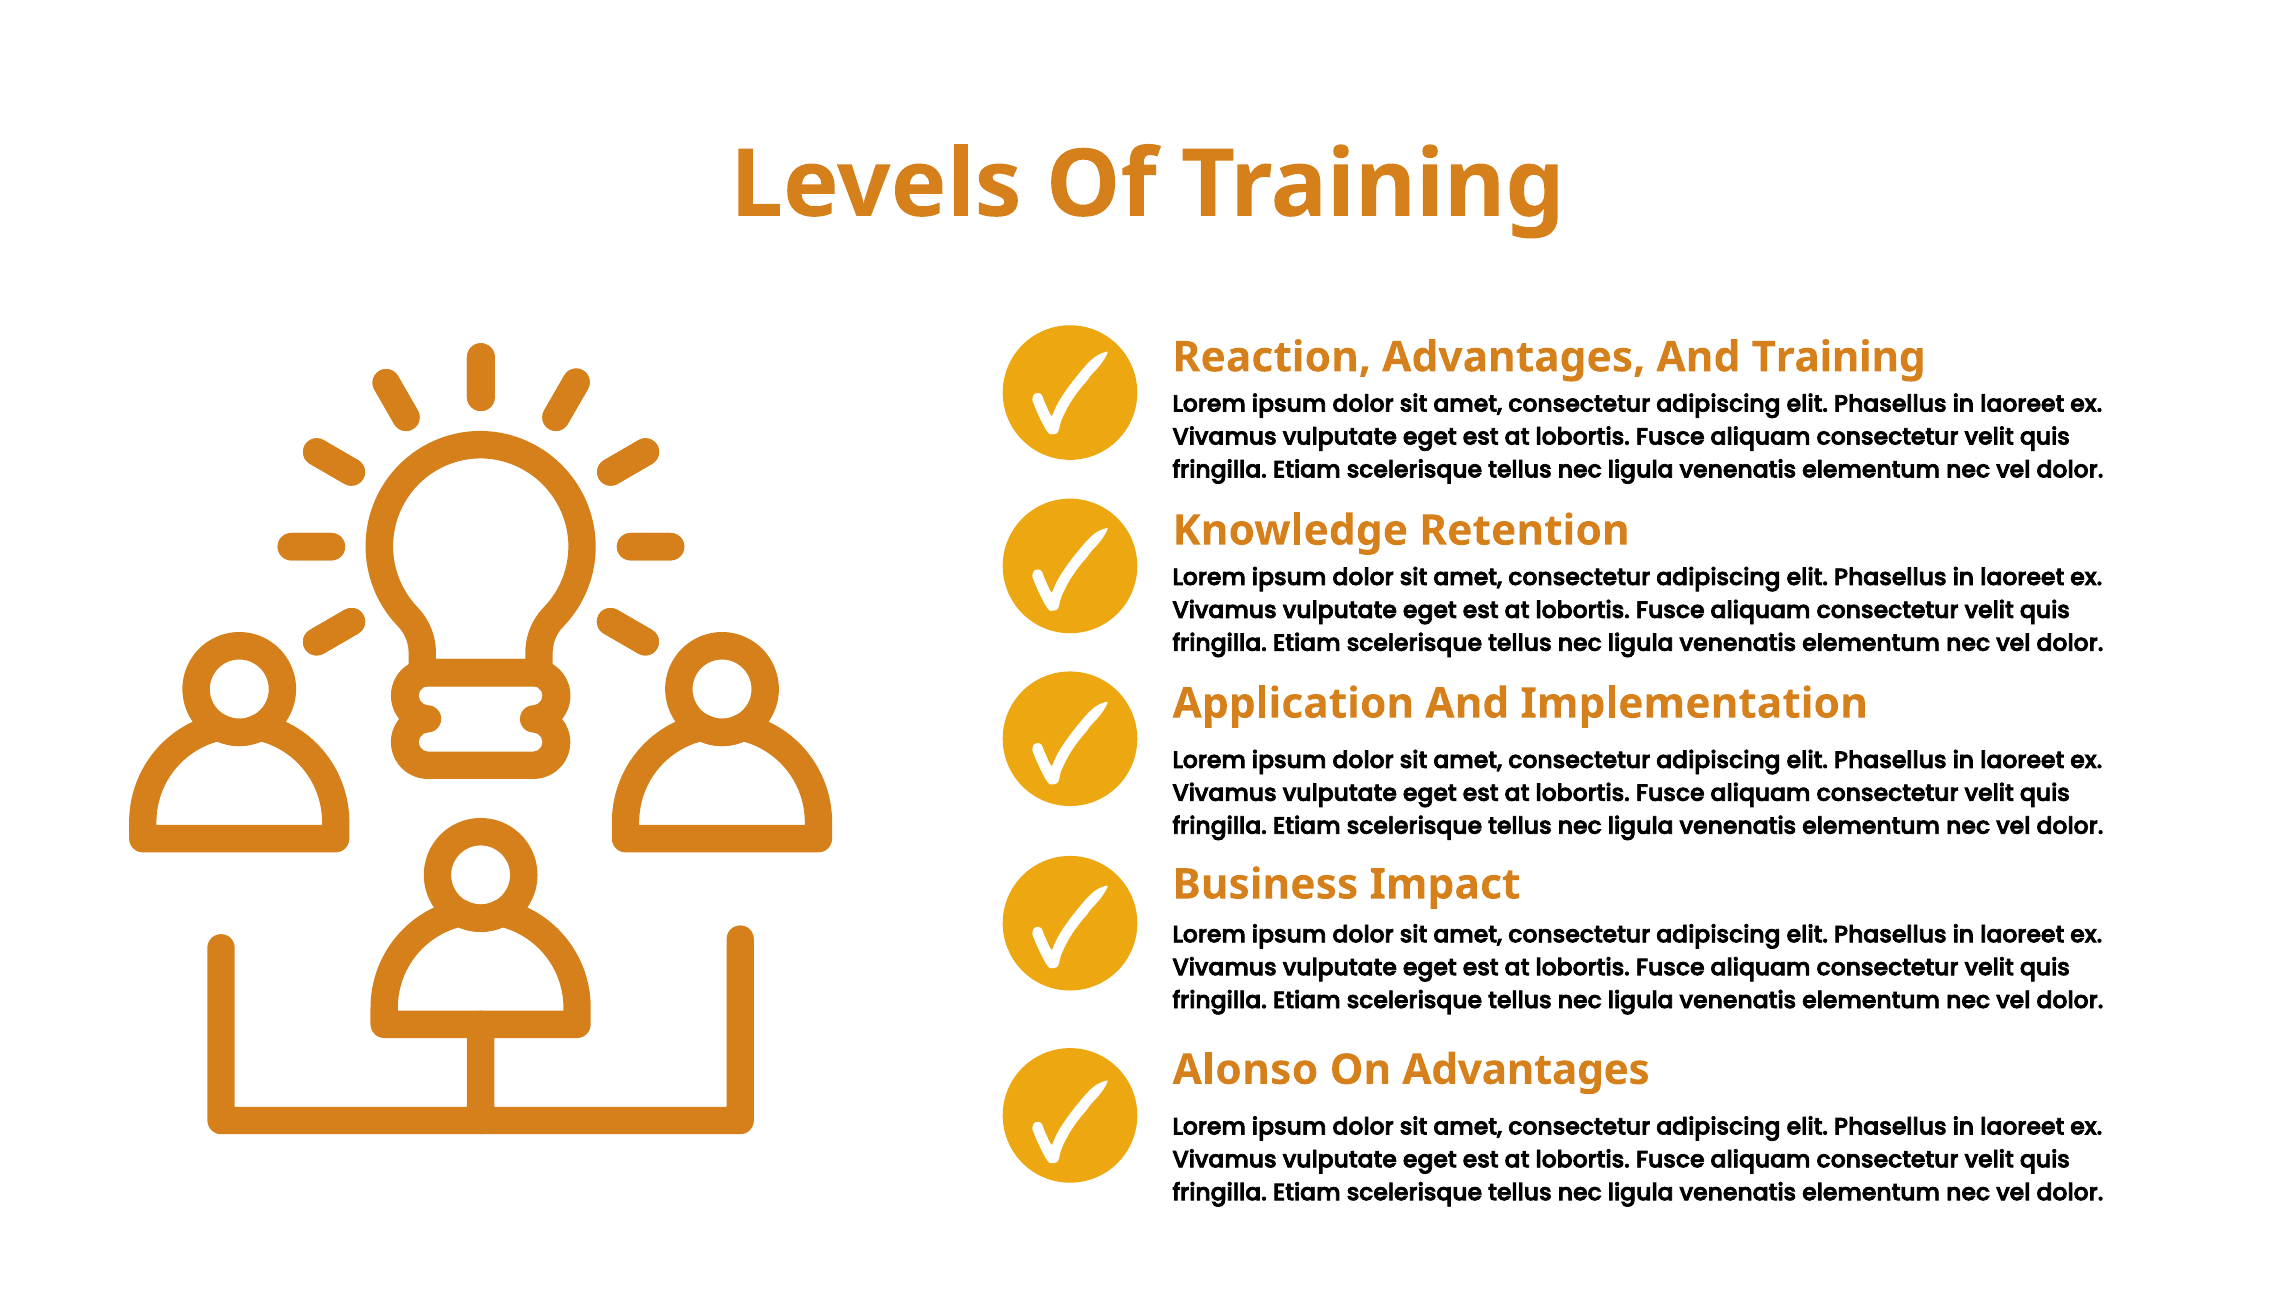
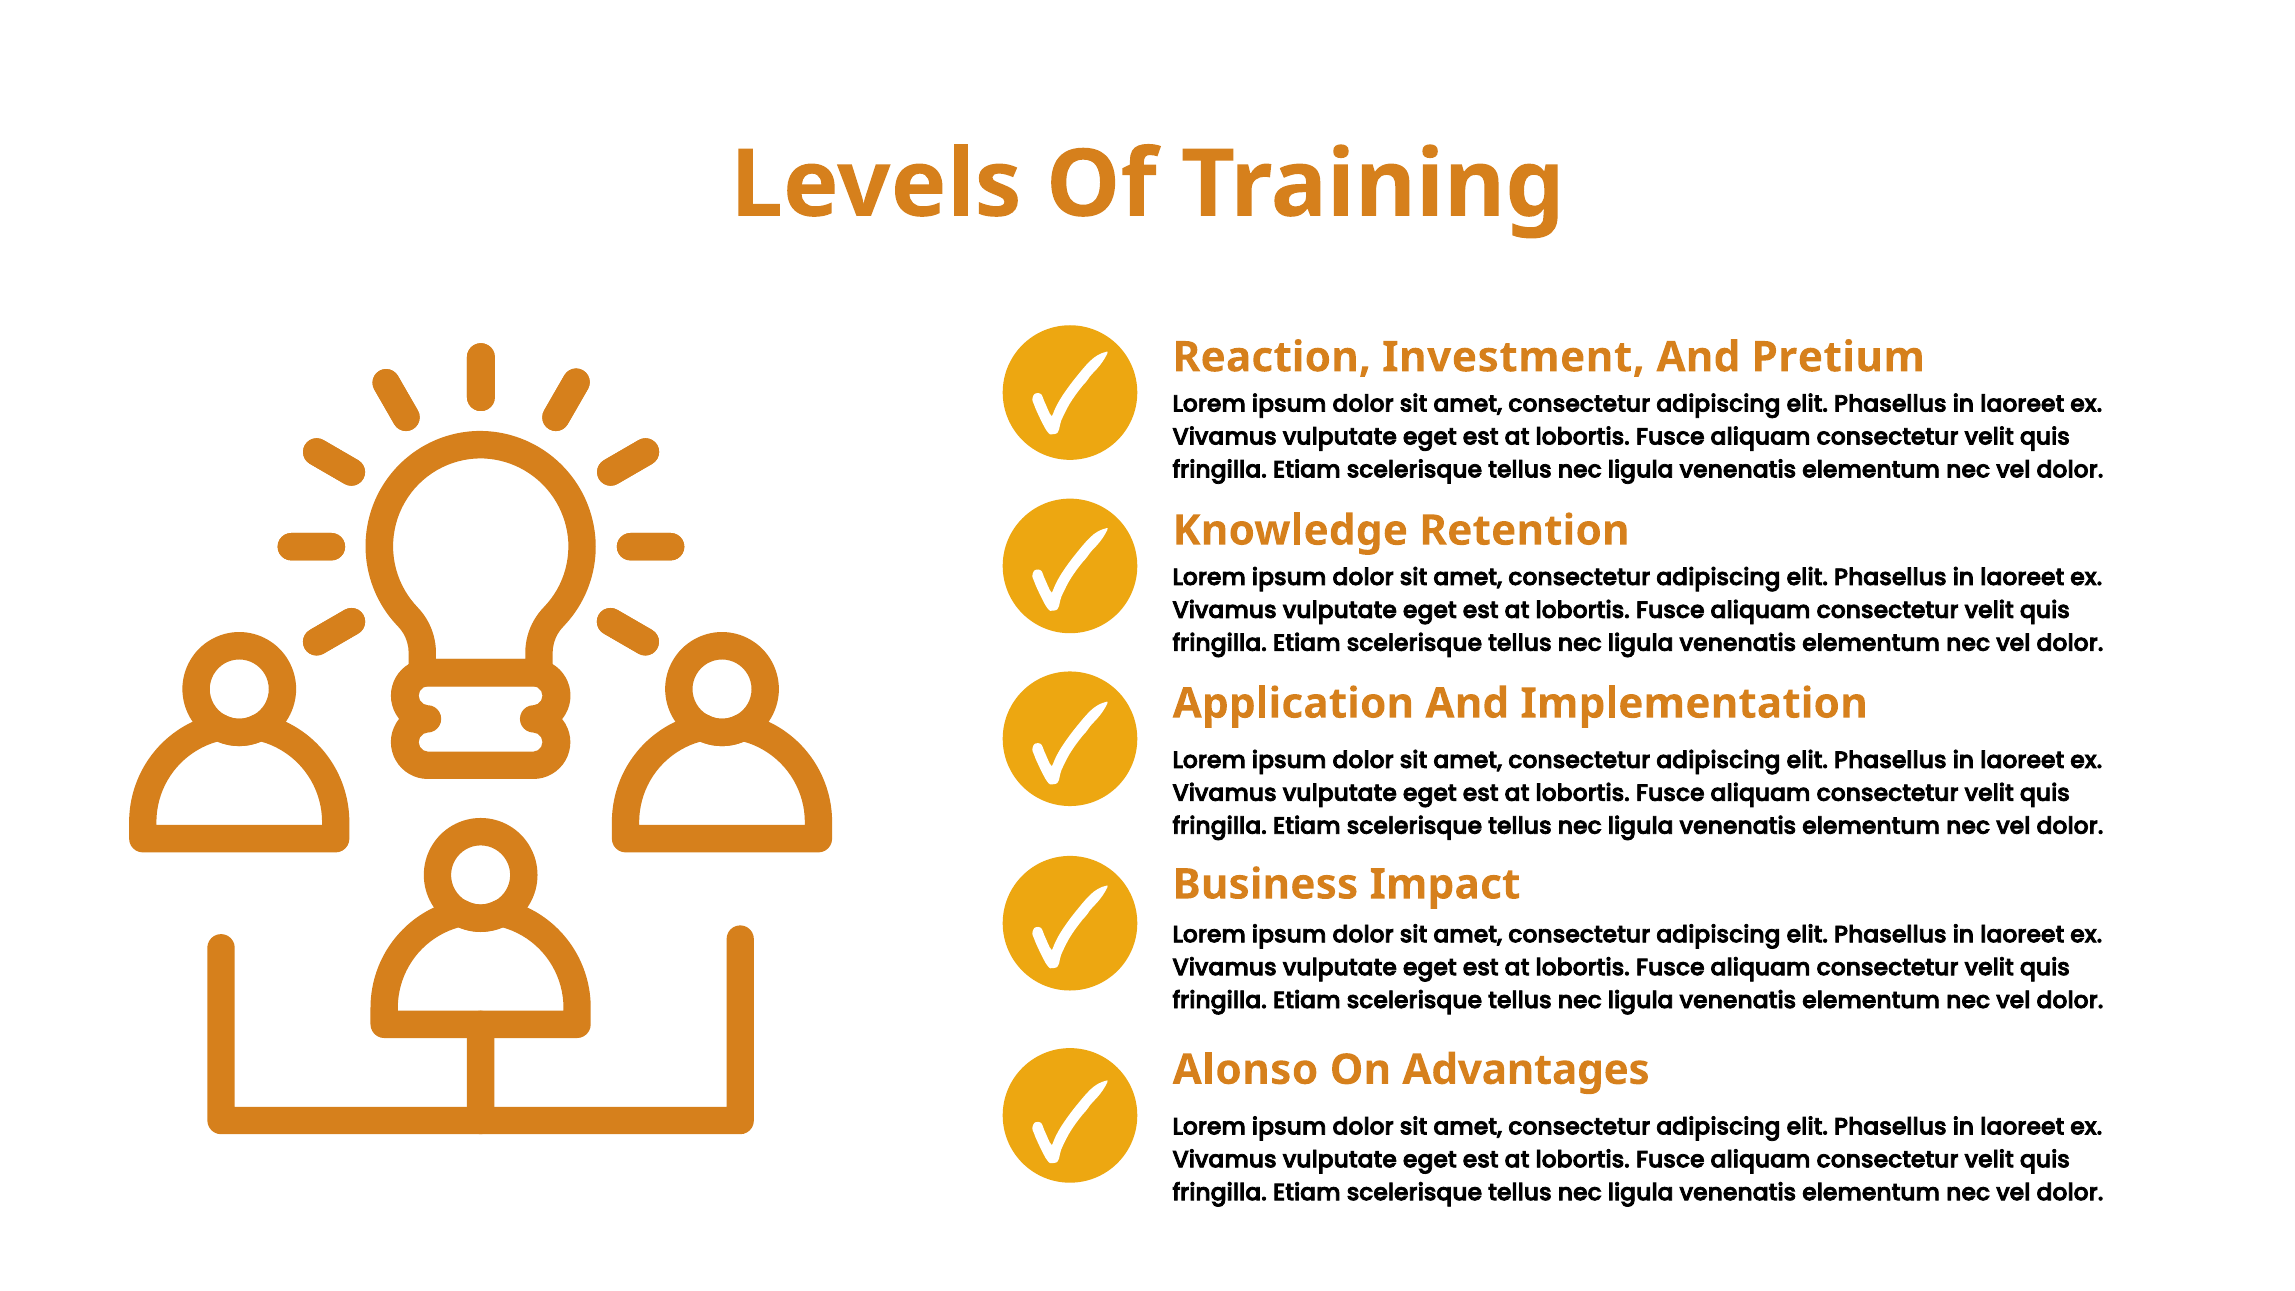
Reaction Advantages: Advantages -> Investment (1513, 357)
And Training: Training -> Pretium (1838, 357)
